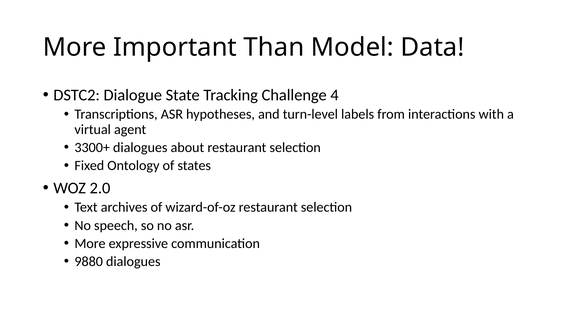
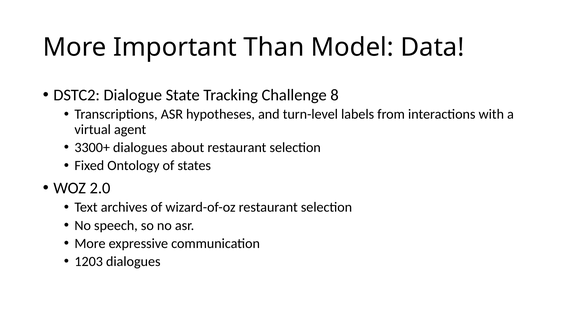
4: 4 -> 8 (335, 95)
9880: 9880 -> 1203 (89, 262)
